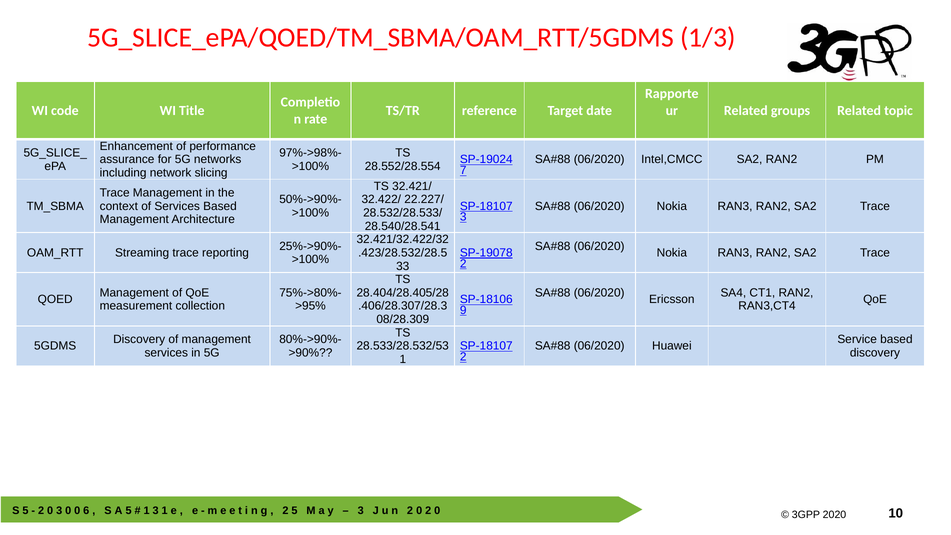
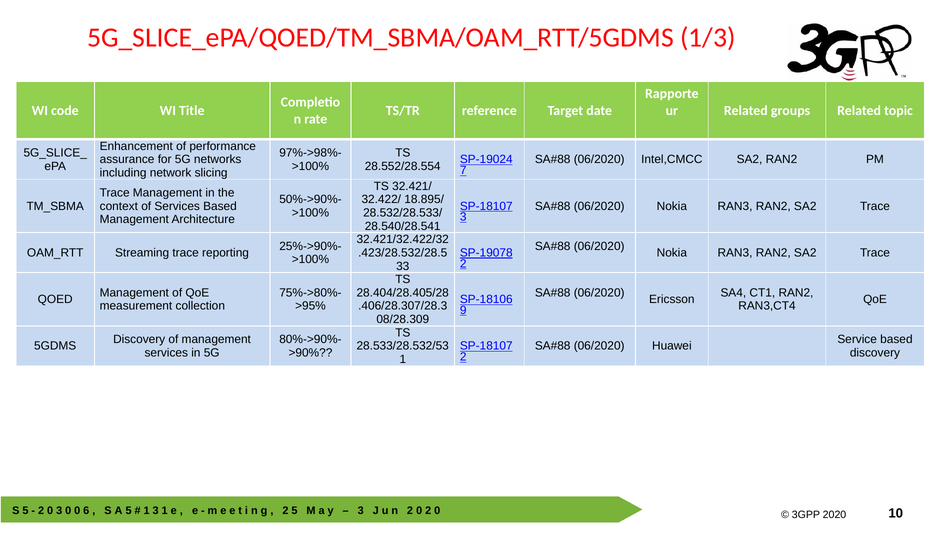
22.227/: 22.227/ -> 18.895/ (424, 199)
